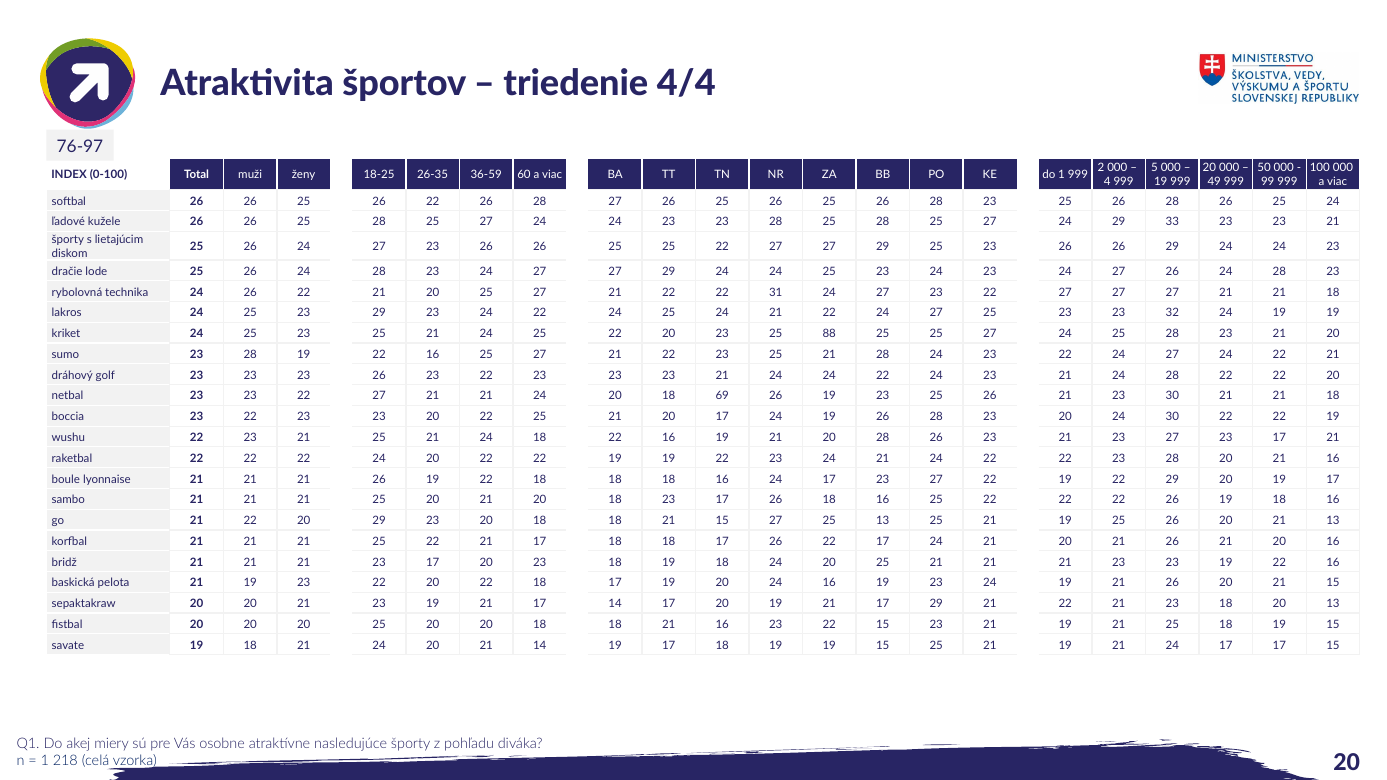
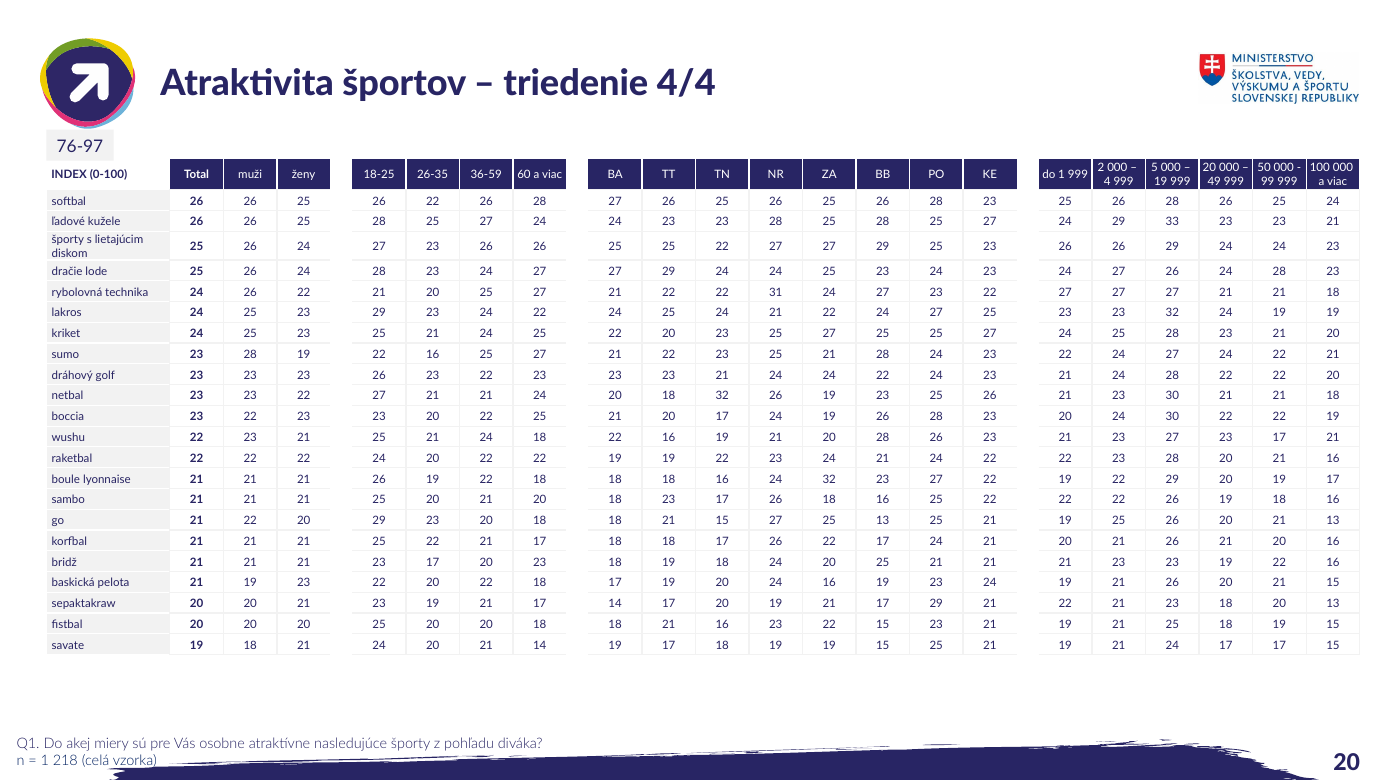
23 25 88: 88 -> 27 (829, 334)
18 69: 69 -> 32 (722, 396)
16 24 17: 17 -> 32 (829, 479)
